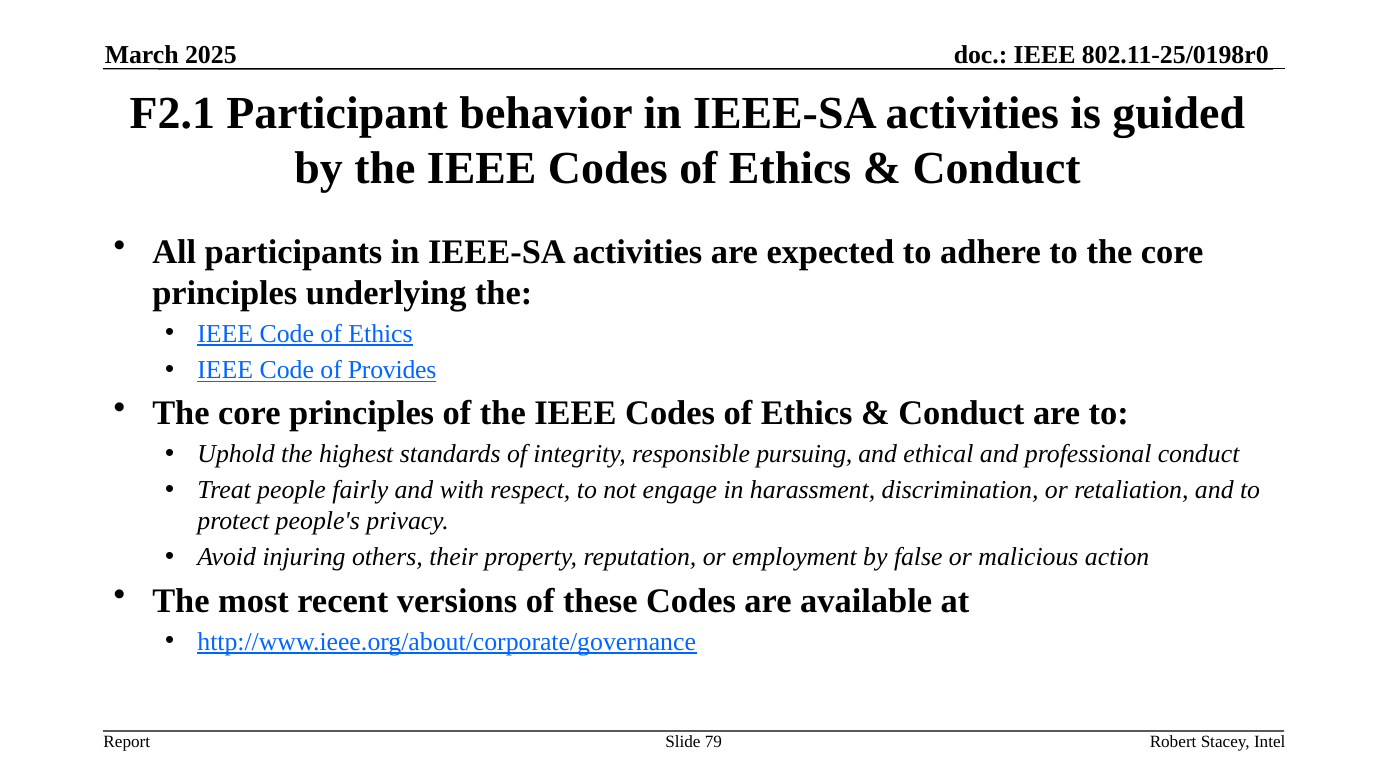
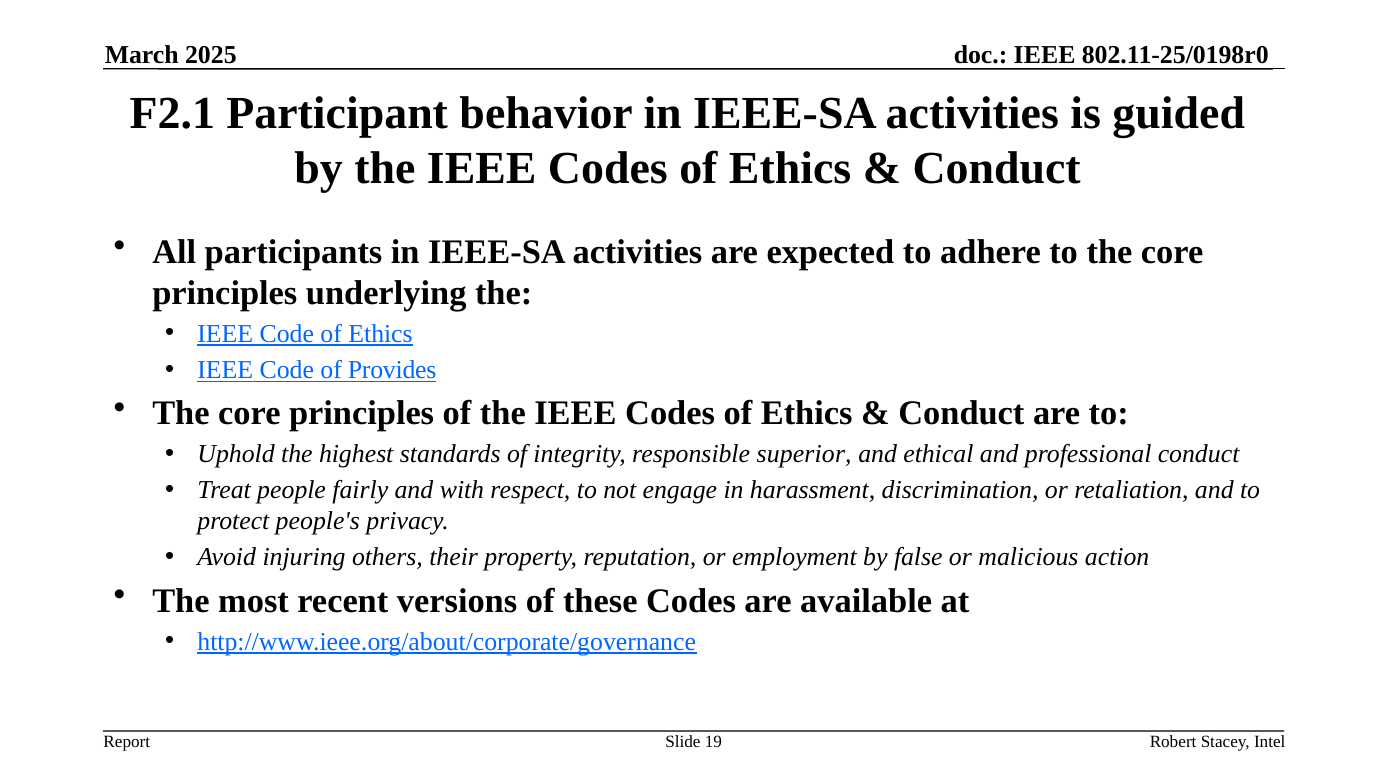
pursuing: pursuing -> superior (804, 454)
79: 79 -> 19 (713, 742)
